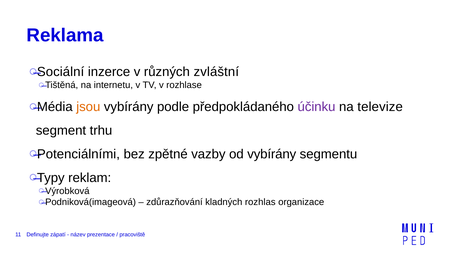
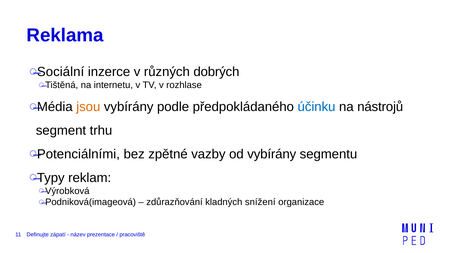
zvláštní: zvláštní -> dobrých (216, 72)
účinku colour: purple -> blue (317, 107)
televize: televize -> nástrojů (380, 107)
rozhlas: rozhlas -> snížení (260, 202)
